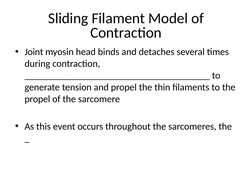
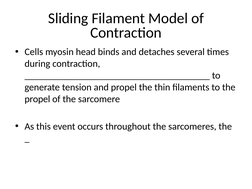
Joint: Joint -> Cells (34, 52)
